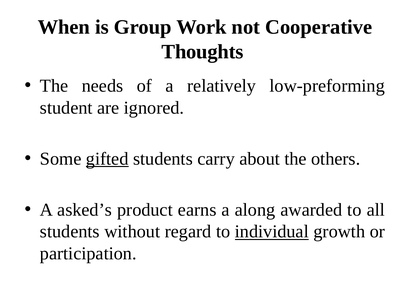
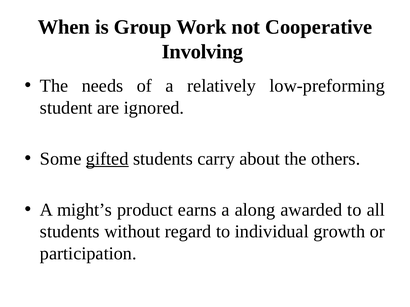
Thoughts: Thoughts -> Involving (203, 52)
asked’s: asked’s -> might’s (85, 210)
individual underline: present -> none (272, 232)
